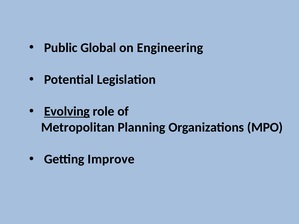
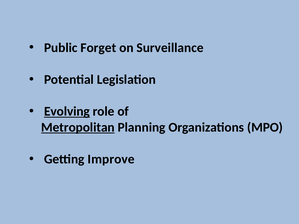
Global: Global -> Forget (98, 48)
Engineering: Engineering -> Surveillance (170, 48)
Metropolitan underline: none -> present (78, 127)
